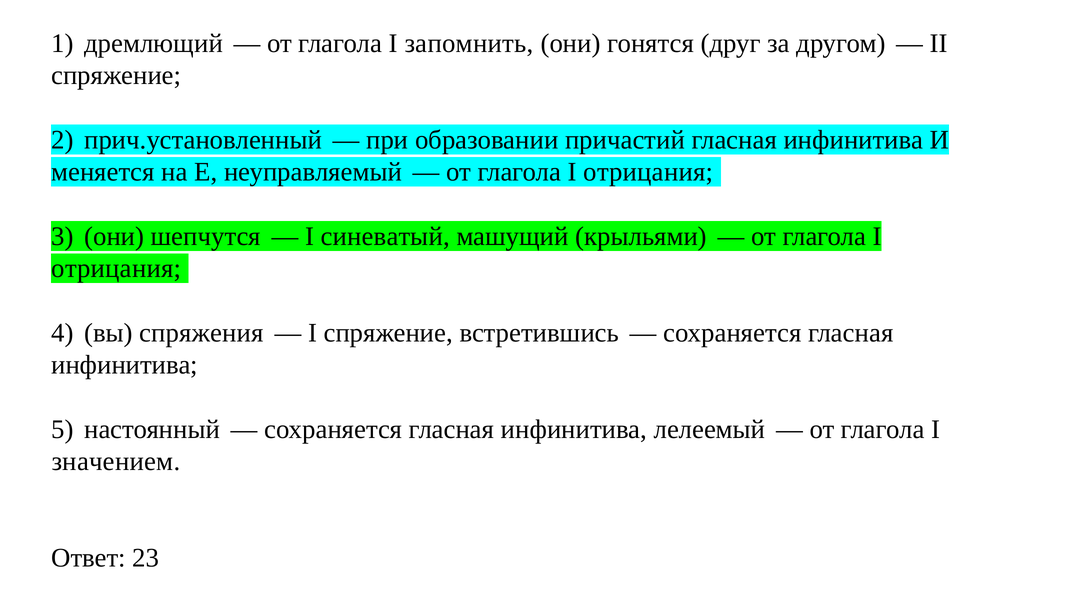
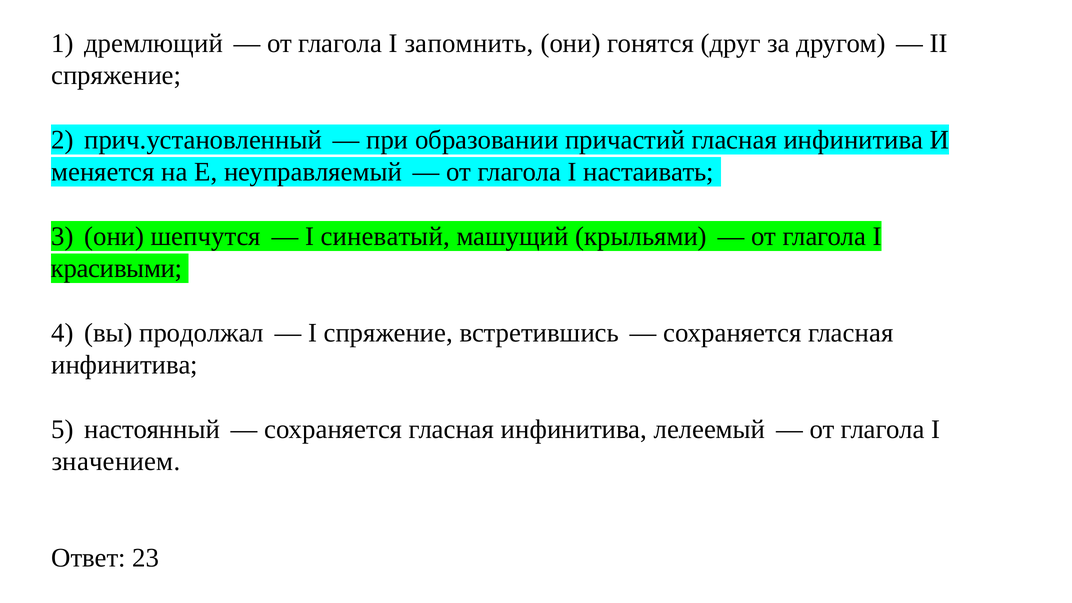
отрицания: отрицания -> настаивать (649, 172)
отрицания: отрицания -> красивыми (117, 268)
спряжения: спряжения -> продолжал (202, 333)
